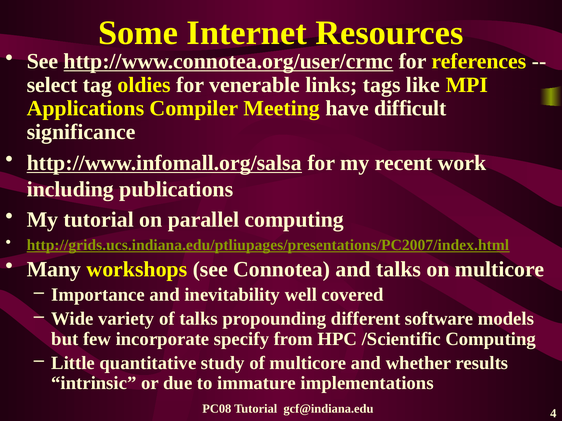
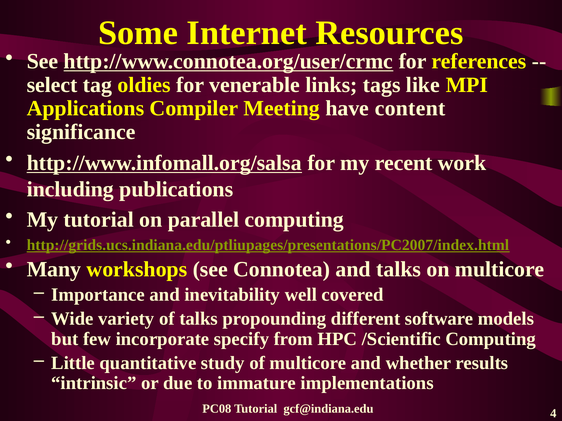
difficult: difficult -> content (410, 109)
